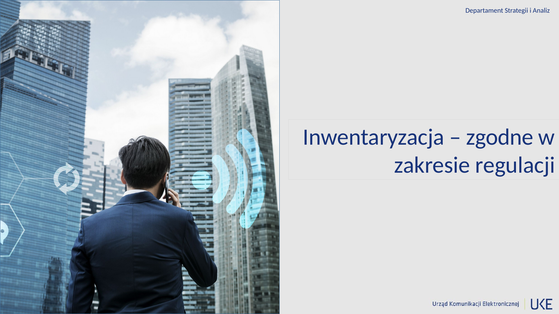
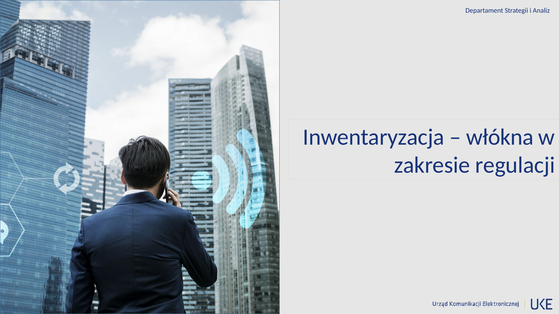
zgodne: zgodne -> włókna (500, 137)
